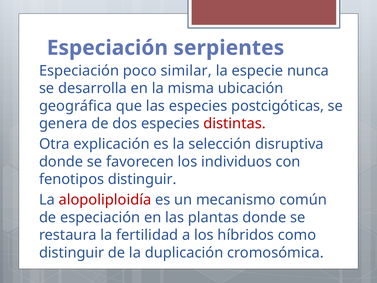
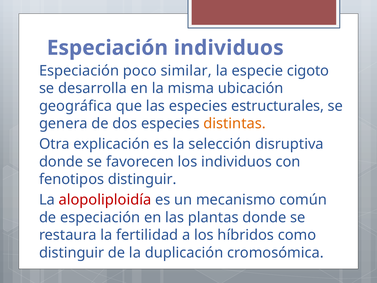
Especiación serpientes: serpientes -> individuos (229, 48)
nunca: nunca -> cigoto (308, 71)
postcigóticas: postcigóticas -> estructurales (278, 106)
distintas colour: red -> orange (235, 123)
